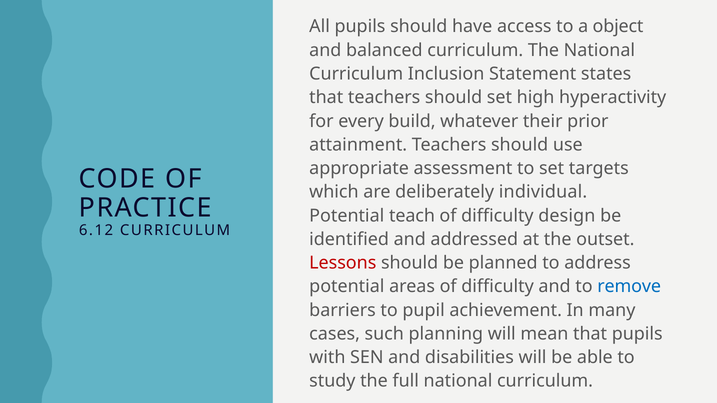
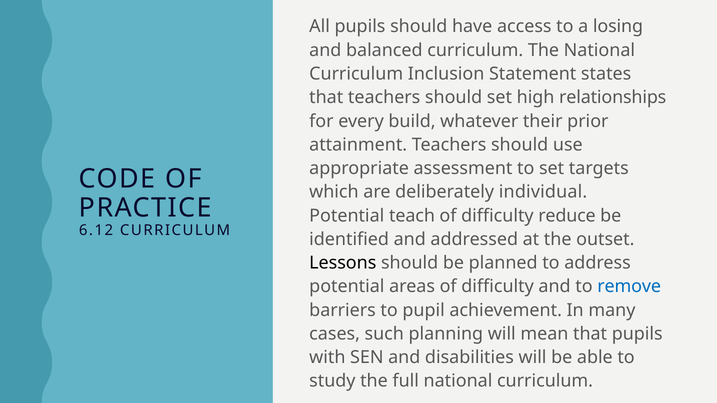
object: object -> losing (618, 27)
hyperactivity: hyperactivity -> relationships (613, 98)
design: design -> reduce (567, 216)
Lessons colour: red -> black (343, 263)
